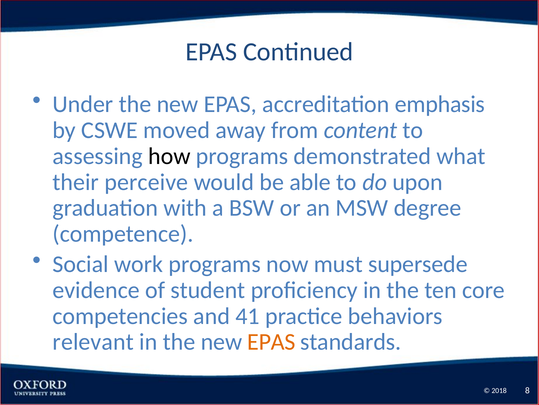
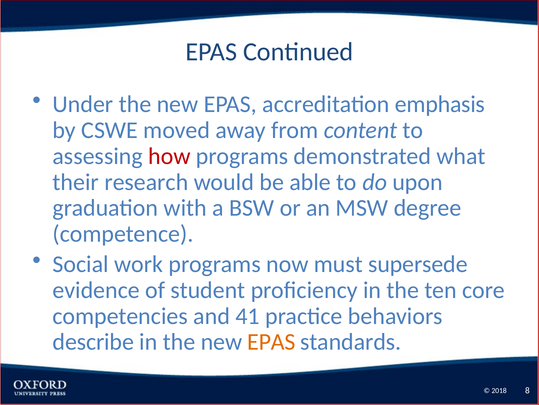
how colour: black -> red (169, 156)
perceive: perceive -> research (146, 182)
relevant: relevant -> describe (93, 341)
